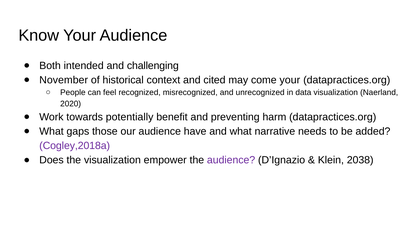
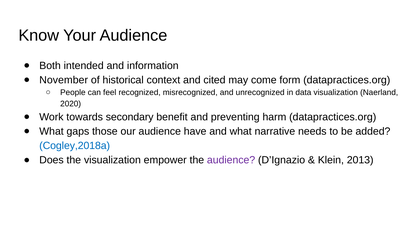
challenging: challenging -> information (153, 66)
come your: your -> form (290, 80)
potentially: potentially -> secondary (130, 117)
Cogley,2018a colour: purple -> blue (75, 146)
2038: 2038 -> 2013 (360, 160)
